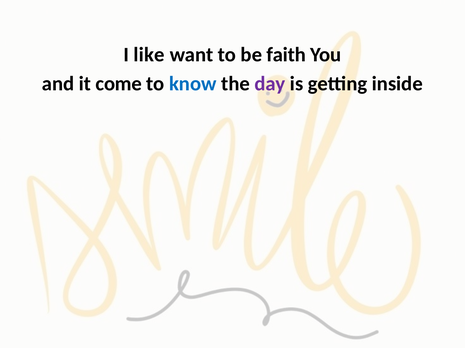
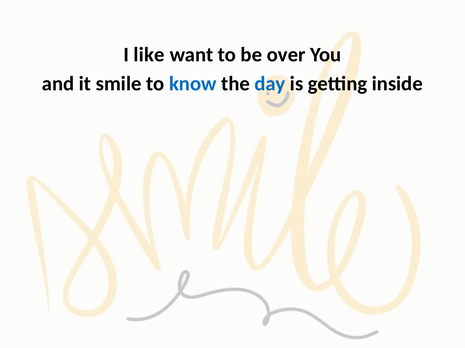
faith: faith -> over (286, 55)
come: come -> smile (119, 84)
day colour: purple -> blue (270, 84)
